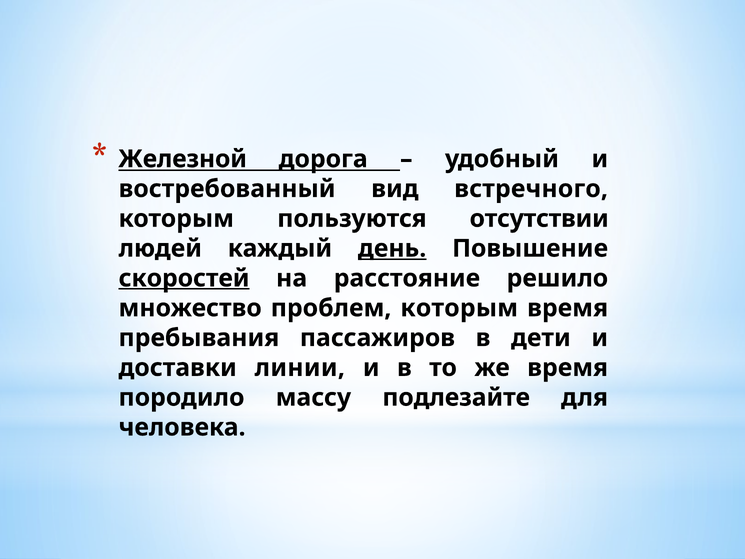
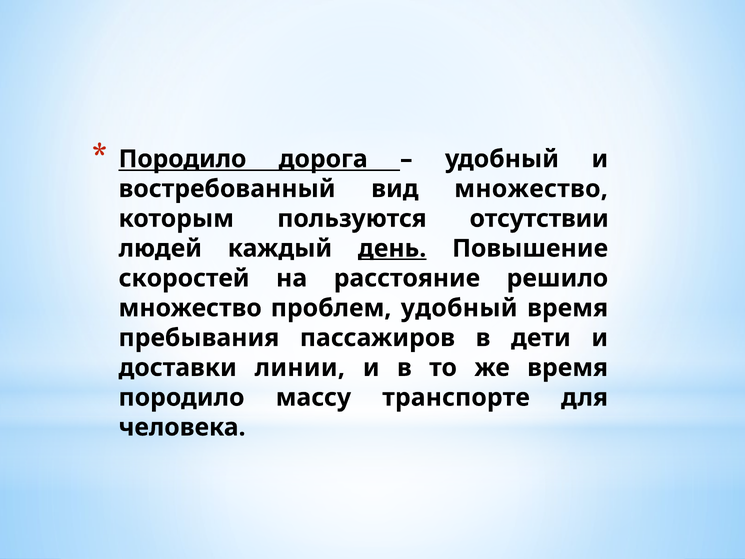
Железной: Железной -> Породило (182, 159)
вид встречного: встречного -> множество (531, 189)
скоростей underline: present -> none (184, 278)
проблем которым: которым -> удобный (459, 308)
подлезайте: подлезайте -> транспорте (456, 397)
